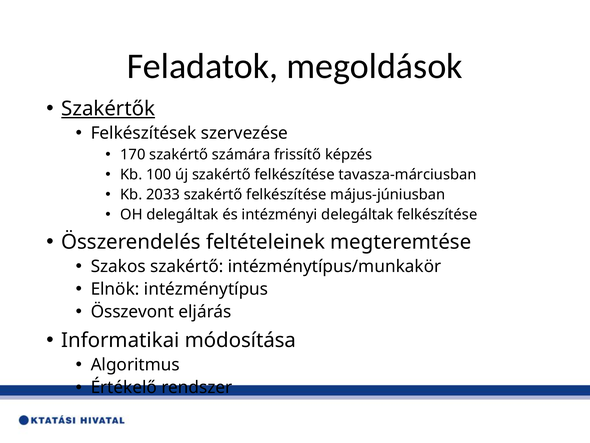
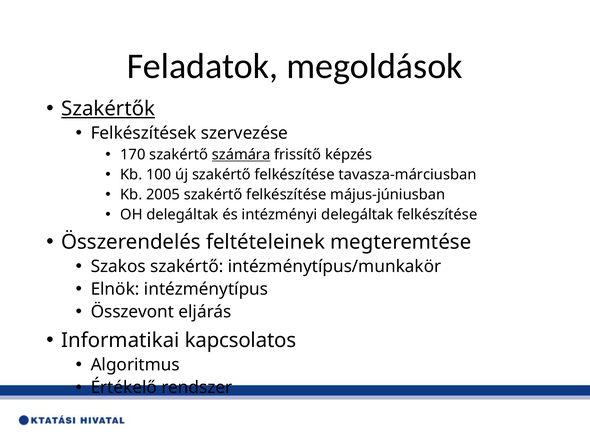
számára underline: none -> present (241, 154)
2033: 2033 -> 2005 (163, 194)
módosítása: módosítása -> kapcsolatos (241, 340)
